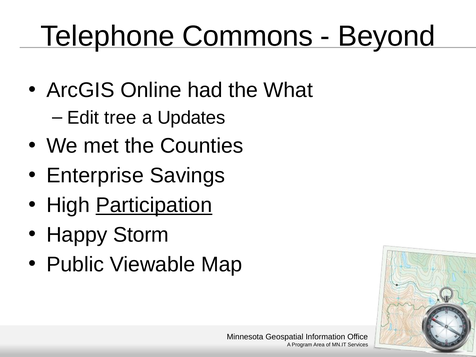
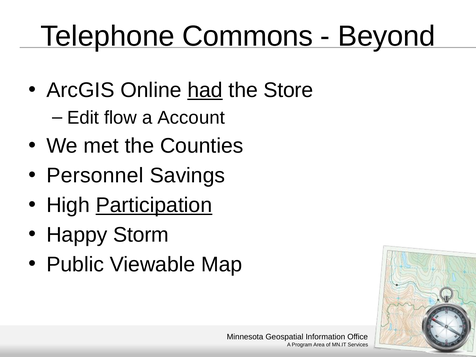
had underline: none -> present (205, 90)
What: What -> Store (288, 90)
tree: tree -> flow (120, 118)
Updates: Updates -> Account (191, 118)
Enterprise: Enterprise -> Personnel (95, 176)
